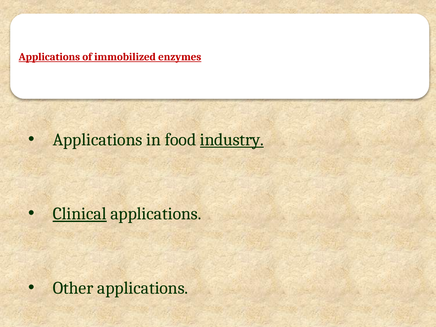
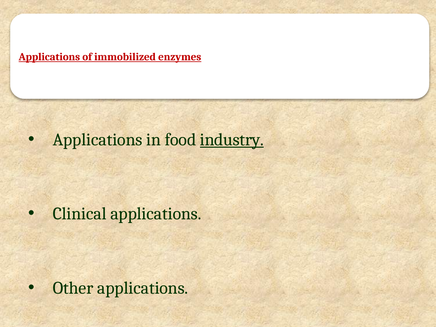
Clinical underline: present -> none (80, 214)
